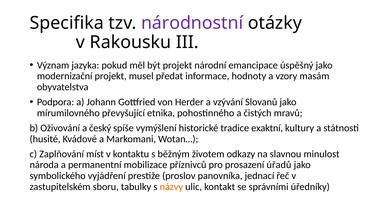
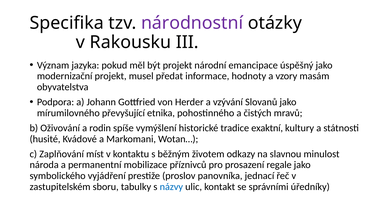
český: český -> rodin (100, 128)
úřadů: úřadů -> regale (279, 165)
názvy colour: orange -> blue (171, 187)
